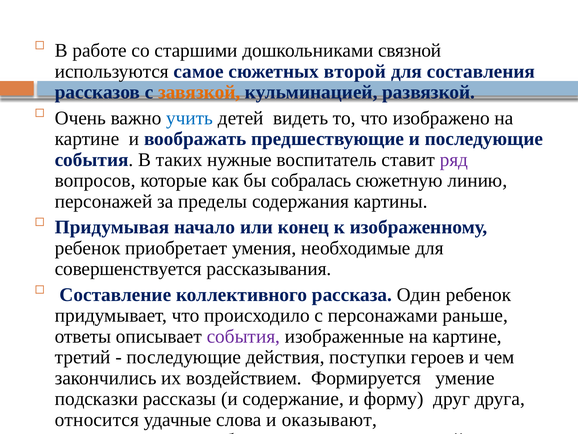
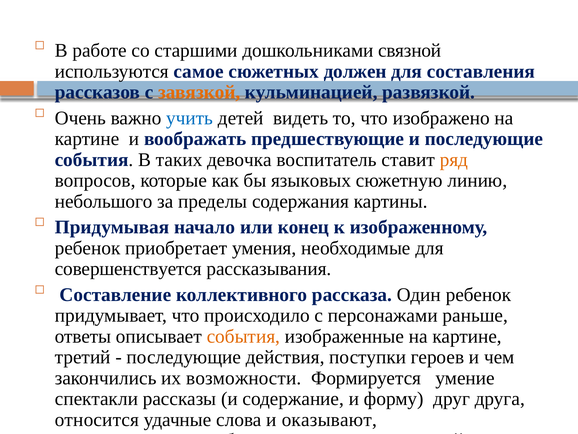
второй: второй -> должен (355, 71)
нужные: нужные -> девочка (239, 159)
ряд colour: purple -> orange (454, 159)
собралась: собралась -> языковых (311, 180)
персонажей: персонажей -> небольшого (104, 201)
события colour: purple -> orange (243, 336)
воздействием: воздействием -> возможности (244, 378)
подсказки: подсказки -> спектакли (96, 398)
